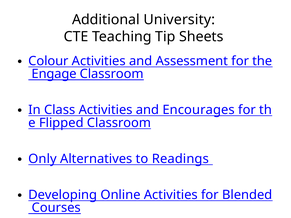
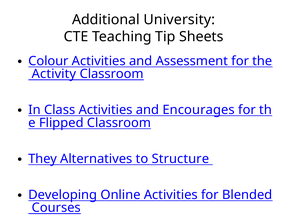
Engage: Engage -> Activity (54, 74)
Only: Only -> They (43, 159)
Readings: Readings -> Structure (180, 159)
